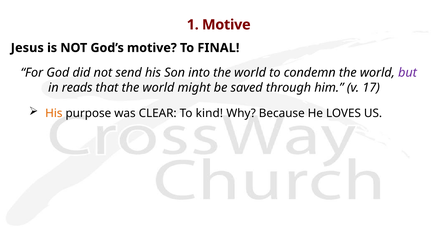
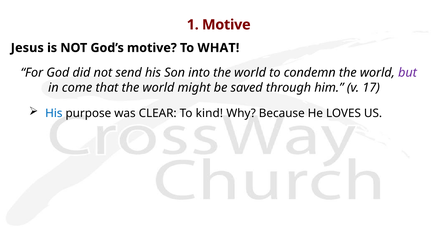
FINAL: FINAL -> WHAT (218, 48)
reads: reads -> come (77, 88)
His colour: orange -> blue (54, 113)
